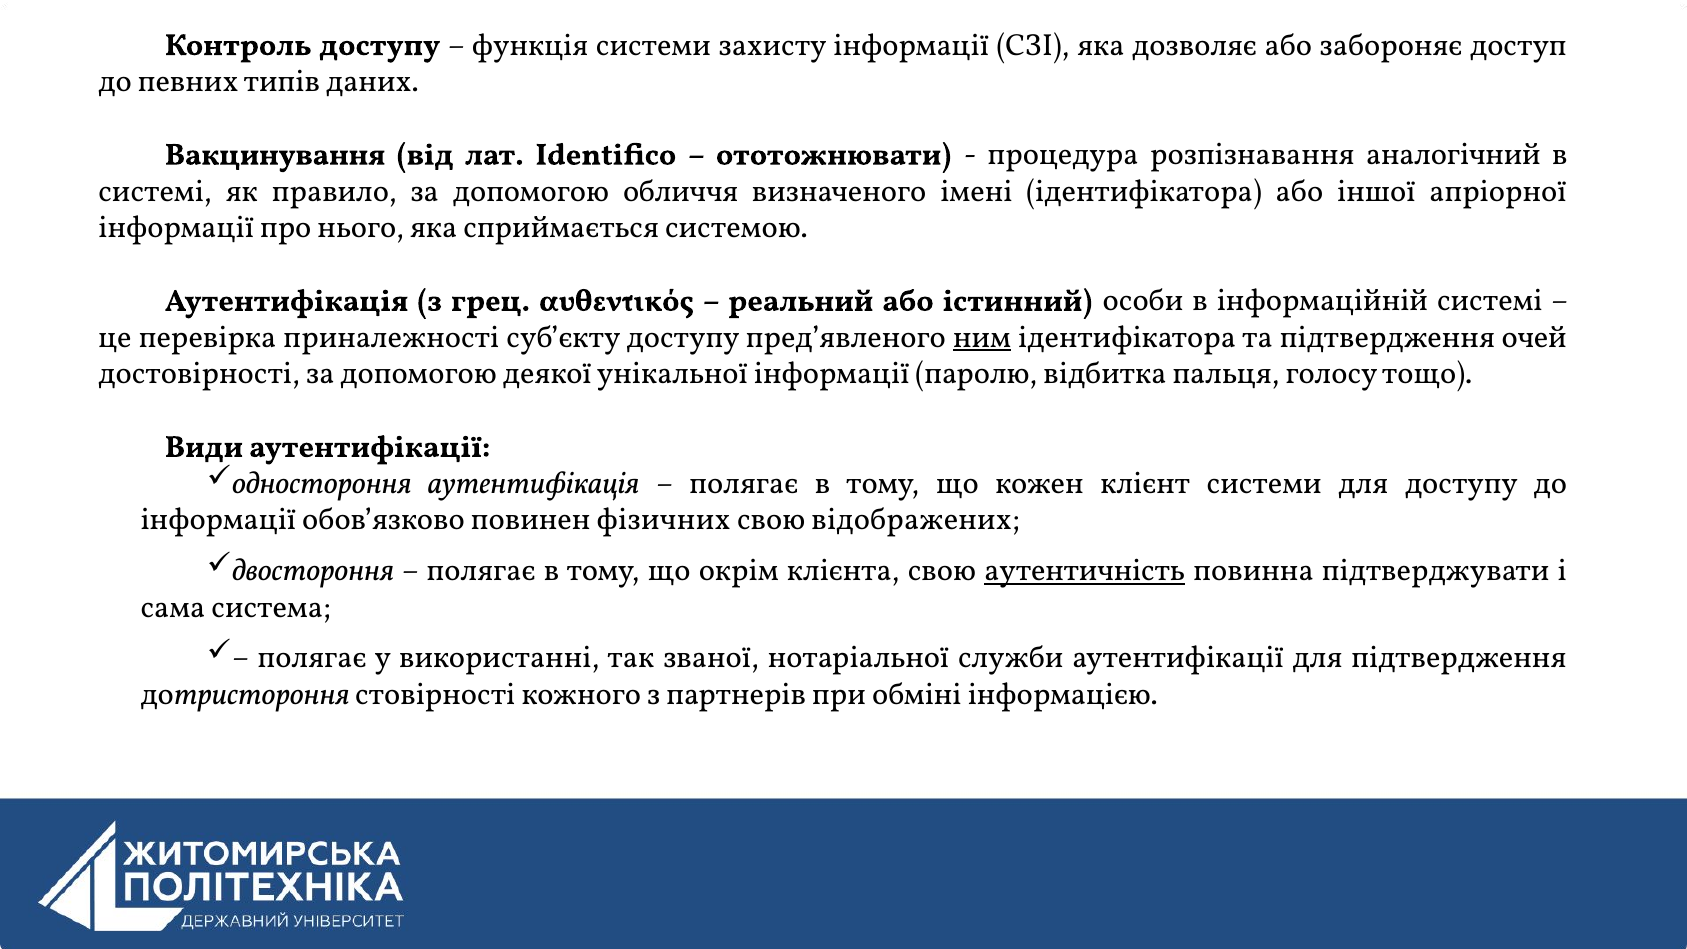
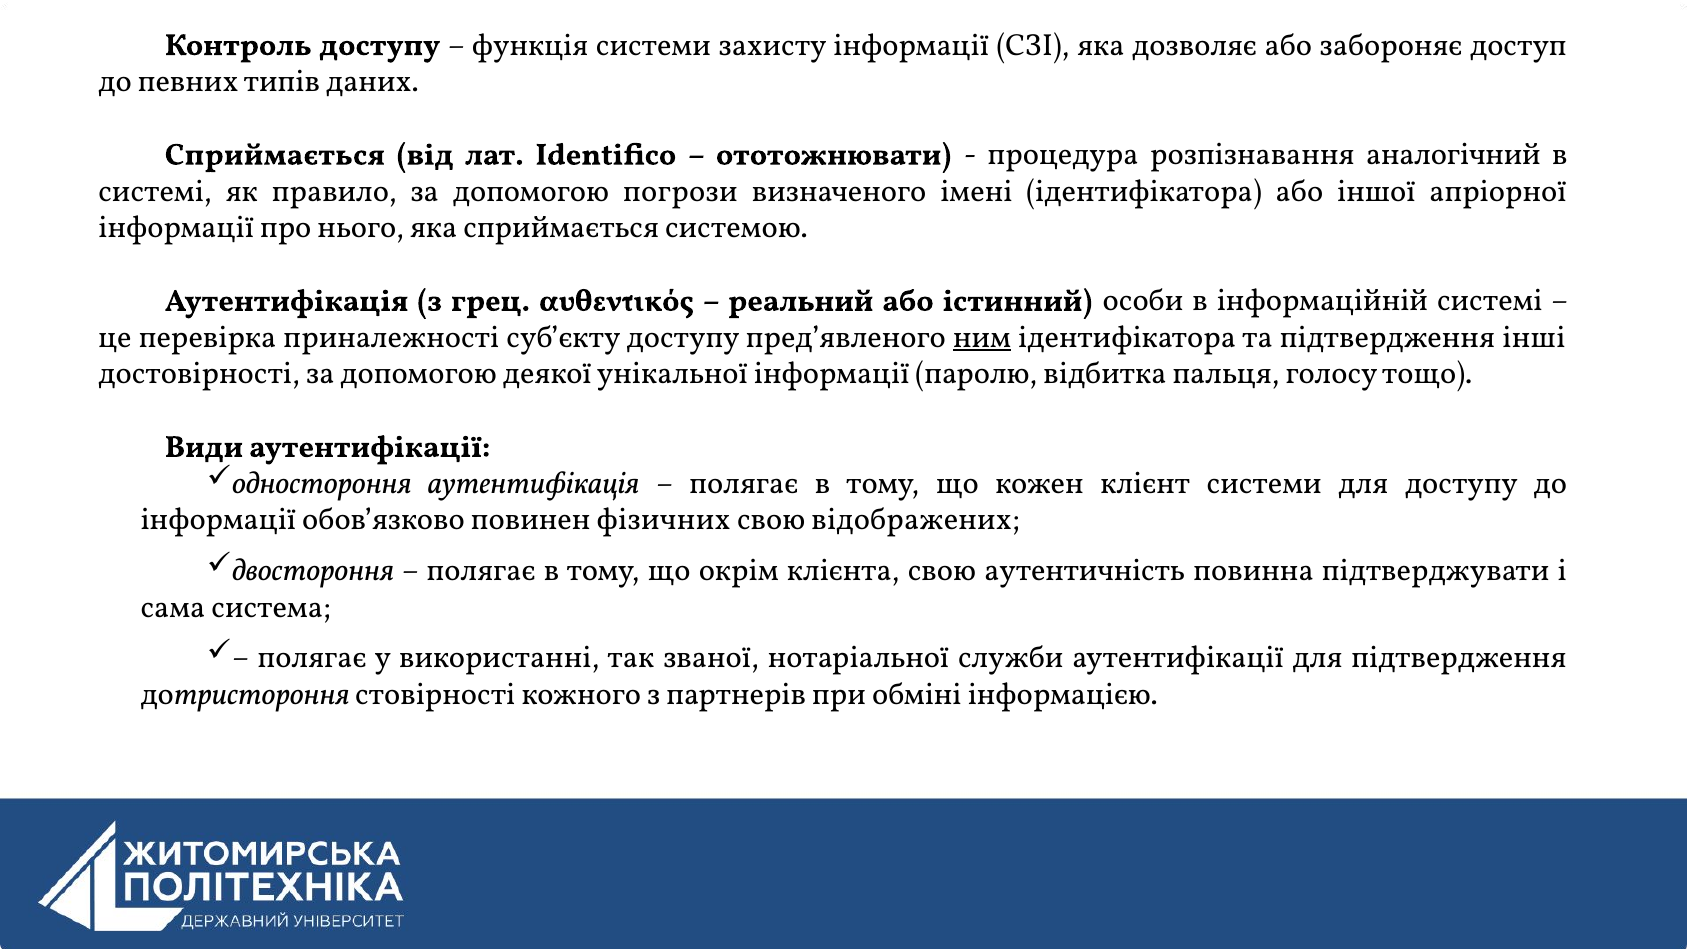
Вакцинування: Вакцинування -> Сприймається (275, 155)
обличчя: обличчя -> погрози (680, 191)
очей: очей -> інші (1534, 337)
аутентичність underline: present -> none (1085, 570)
